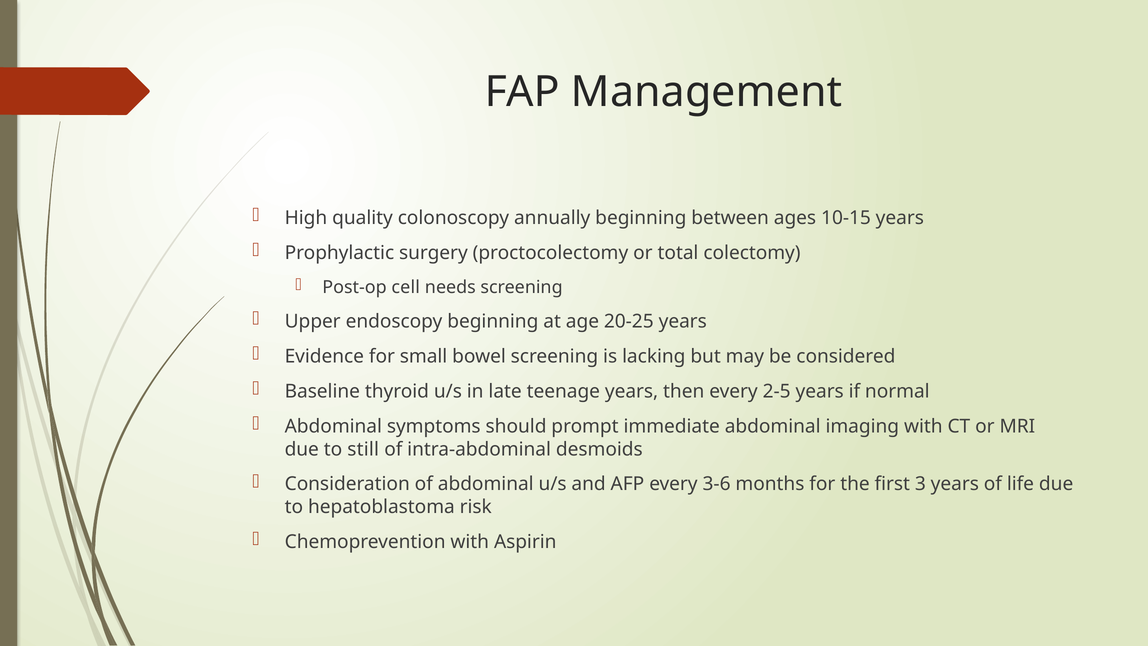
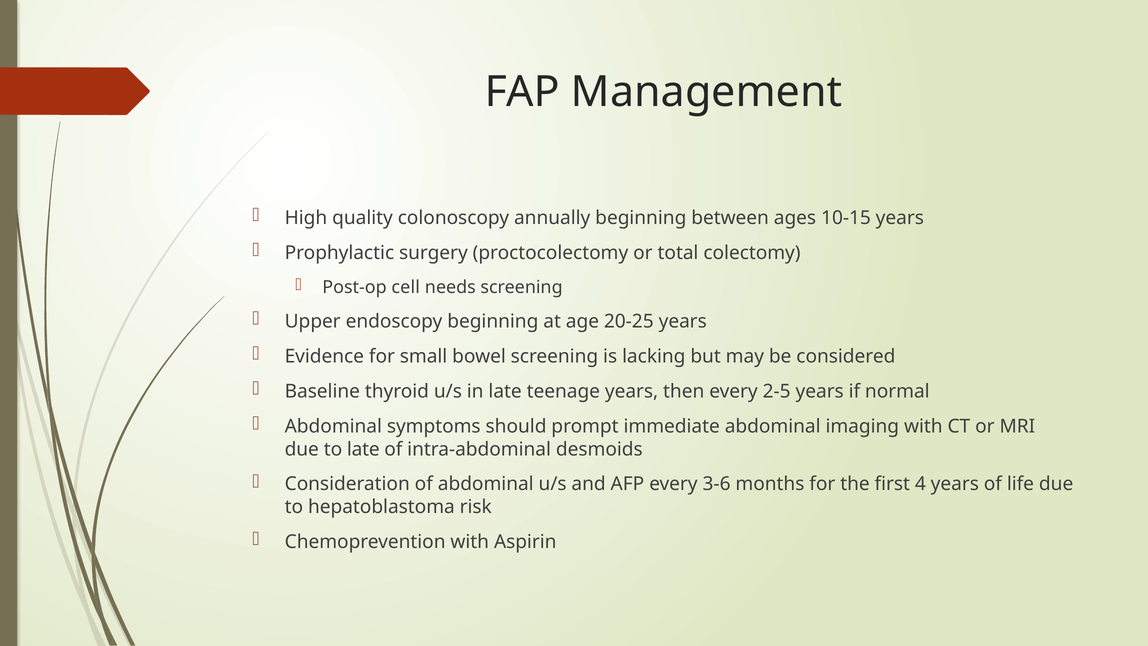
to still: still -> late (363, 449)
3: 3 -> 4 (920, 484)
